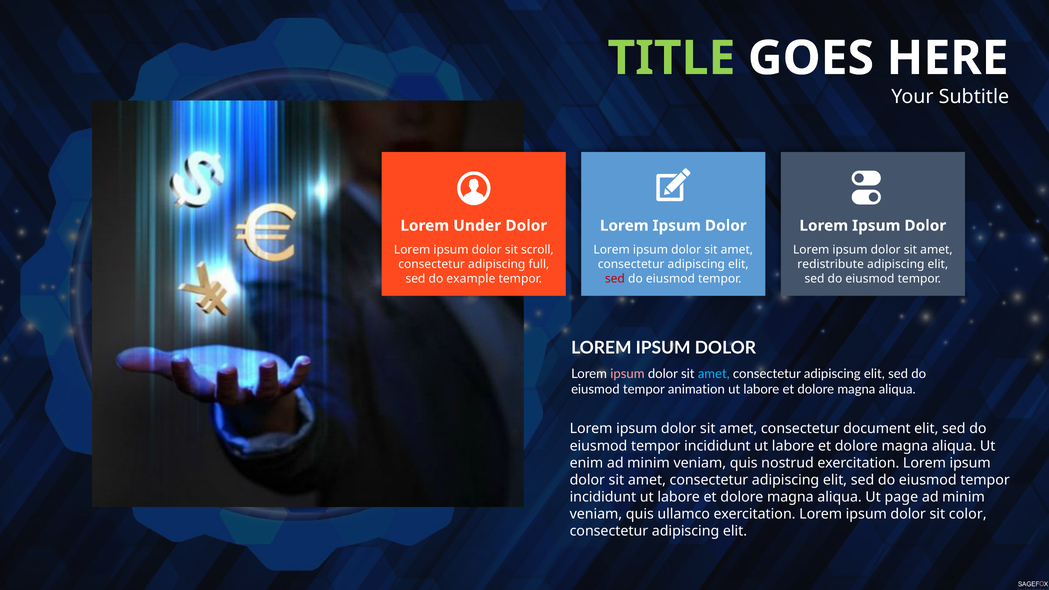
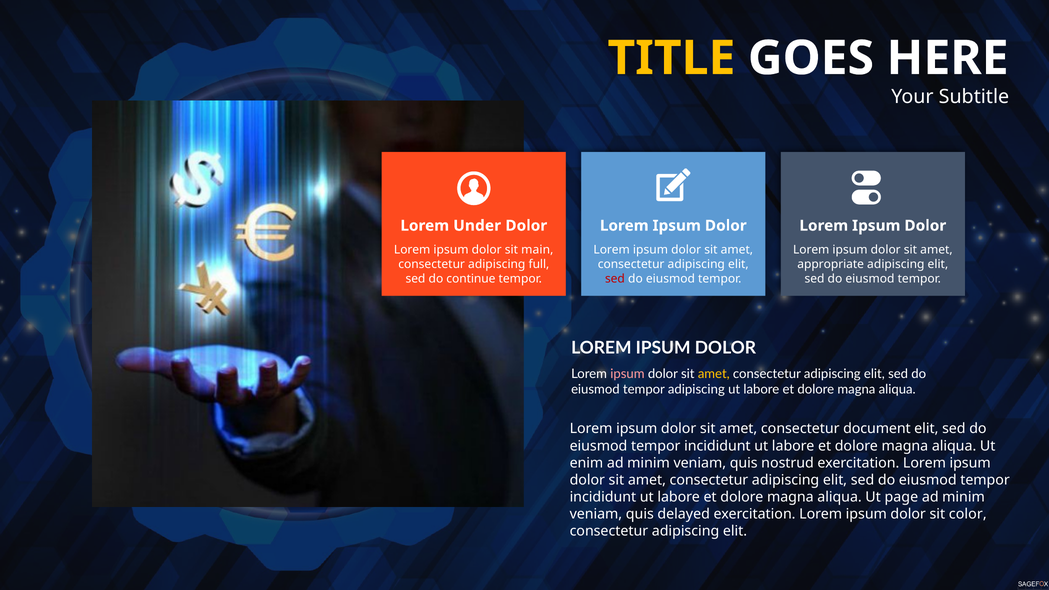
TITLE colour: light green -> yellow (671, 58)
scroll: scroll -> main (537, 250)
redistribute: redistribute -> appropriate (831, 264)
example: example -> continue (471, 279)
amet colour: light blue -> yellow (714, 374)
tempor animation: animation -> adipiscing (696, 390)
ullamco: ullamco -> delayed (684, 514)
